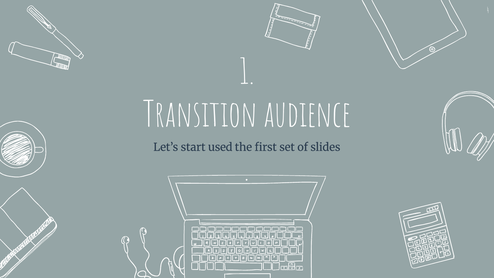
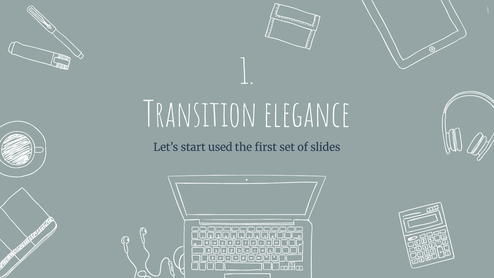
audience: audience -> elegance (307, 115)
